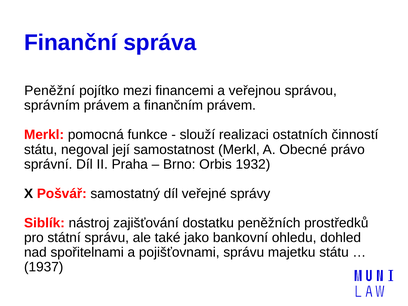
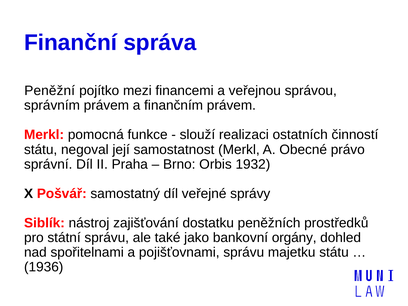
ohledu: ohledu -> orgány (294, 238)
1937: 1937 -> 1936 (44, 267)
